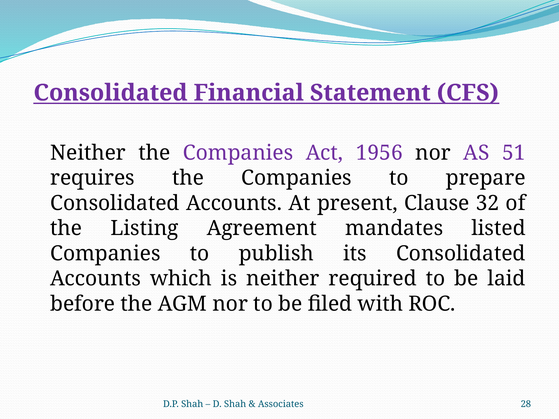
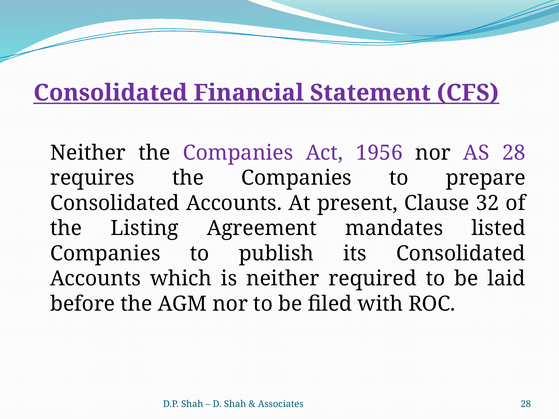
AS 51: 51 -> 28 (514, 153)
